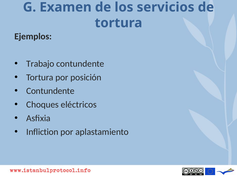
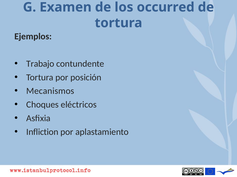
servicios: servicios -> occurred (166, 7)
Contundente: Contundente -> Mecanismos (50, 91)
